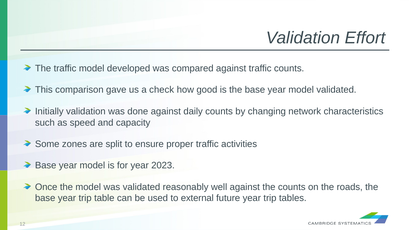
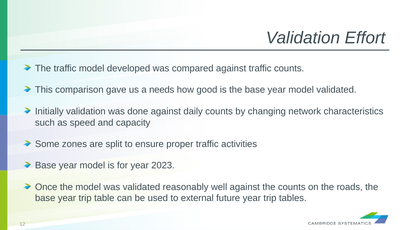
check: check -> needs (162, 90)
